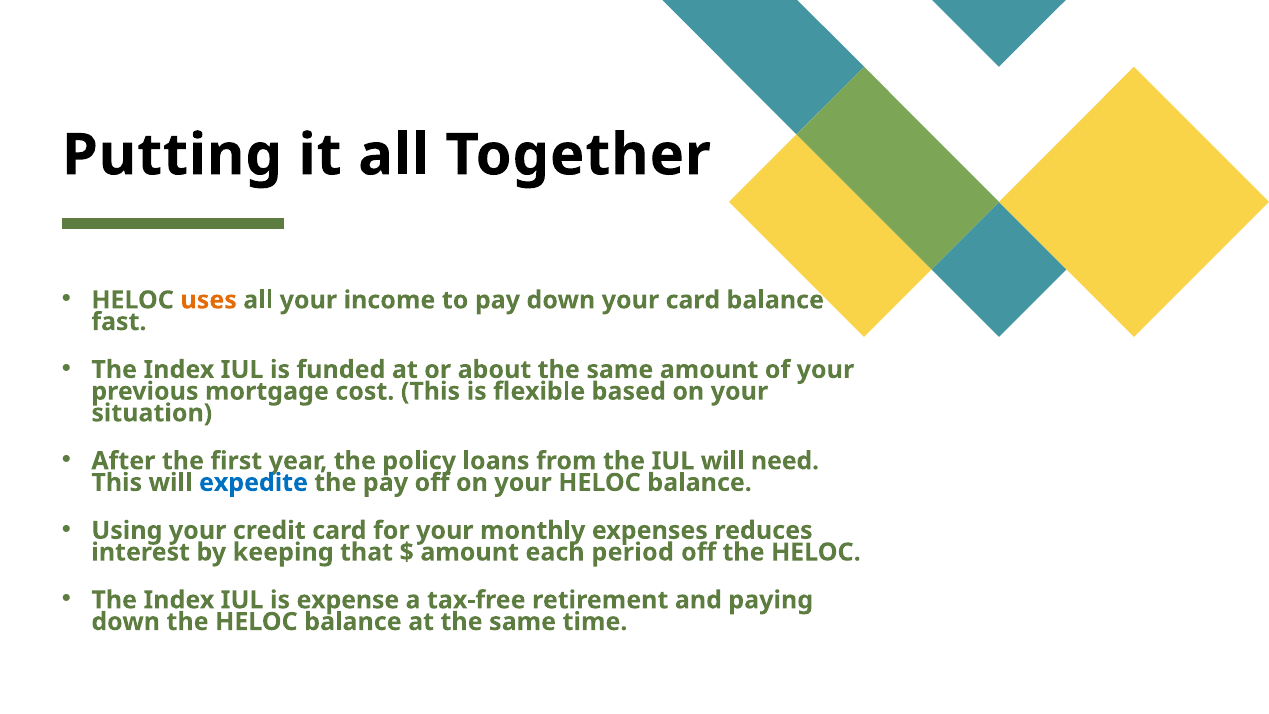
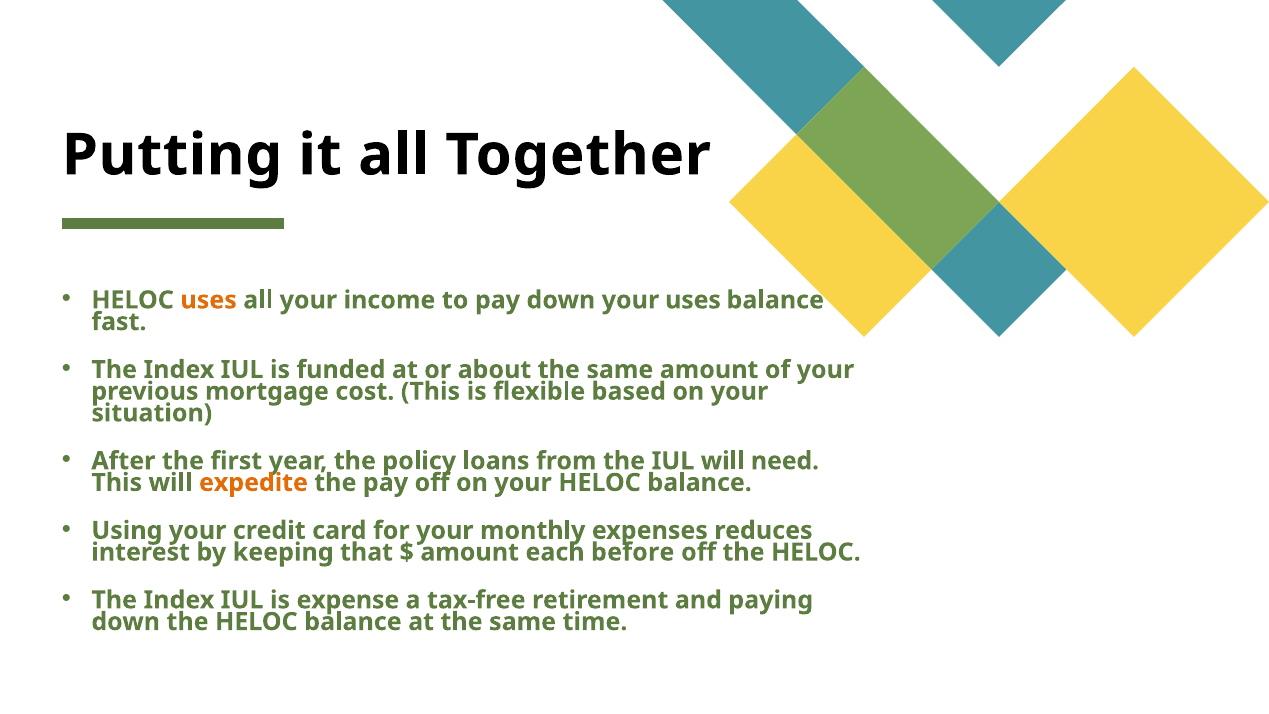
your card: card -> uses (693, 300)
expedite colour: blue -> orange (253, 483)
period: period -> before (633, 552)
